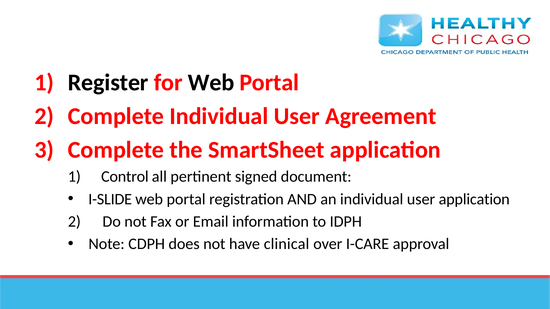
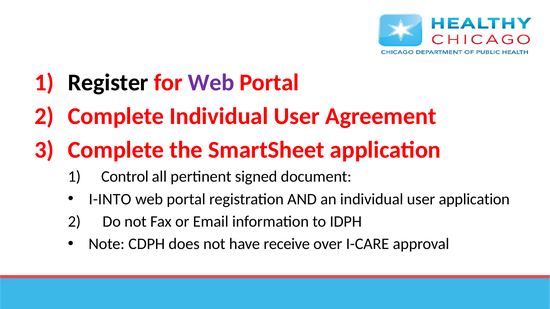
Web colour: black -> purple (211, 83)
I-SLIDE: I-SLIDE -> I-INTO (110, 199)
clinical: clinical -> receive (287, 244)
